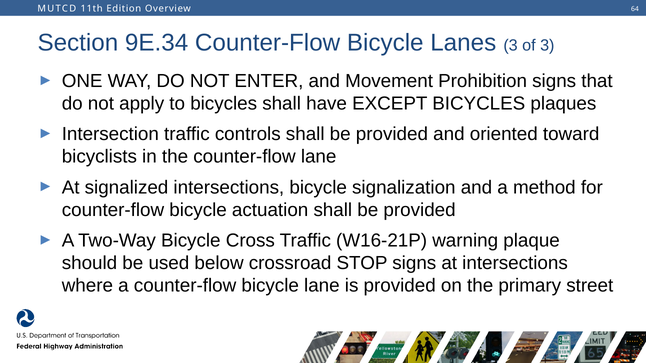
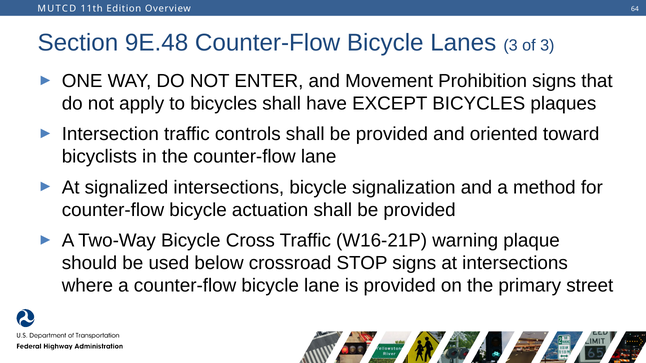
9E.34: 9E.34 -> 9E.48 (157, 43)
